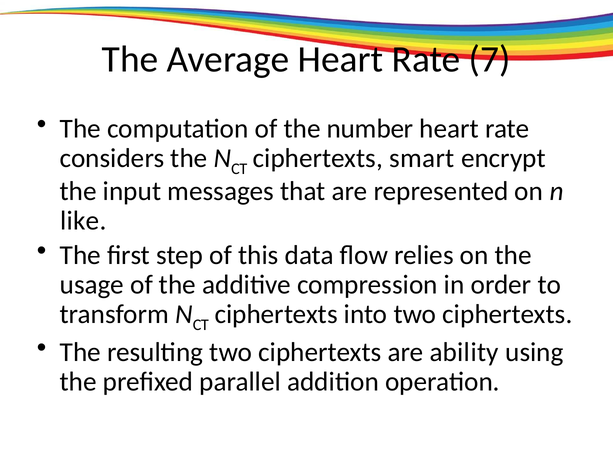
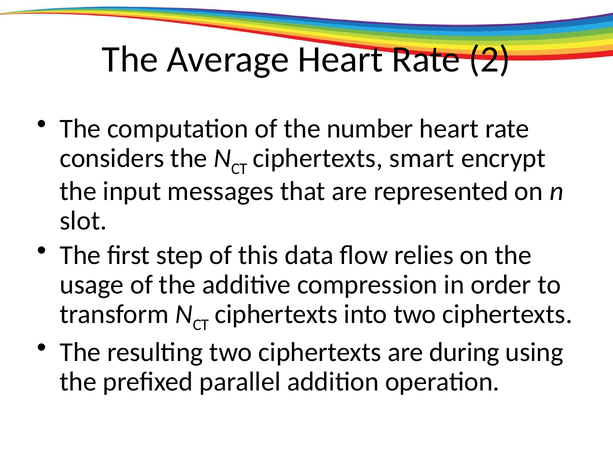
7: 7 -> 2 (490, 59)
like: like -> slot (83, 221)
ability: ability -> during (464, 352)
